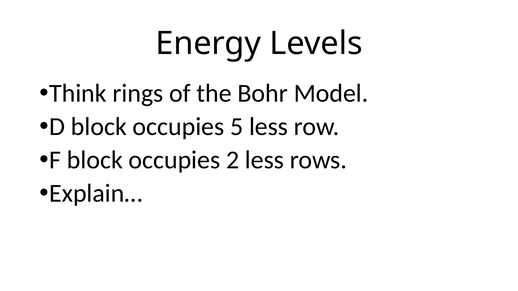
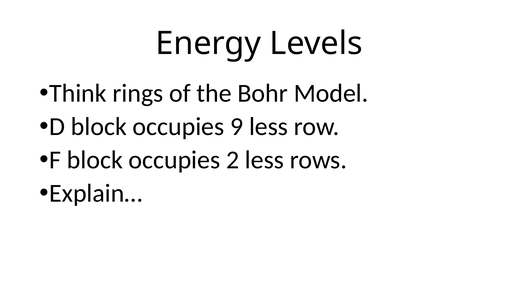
5: 5 -> 9 (237, 127)
